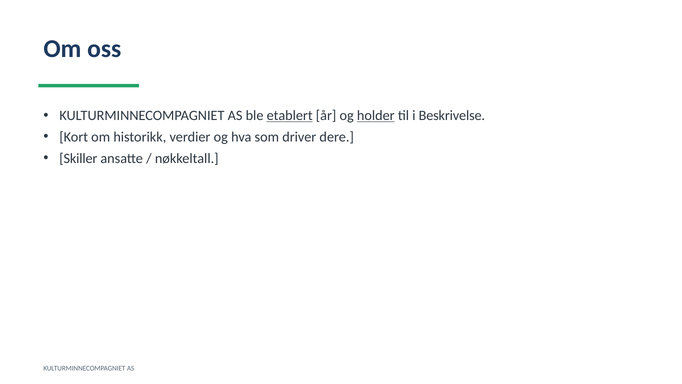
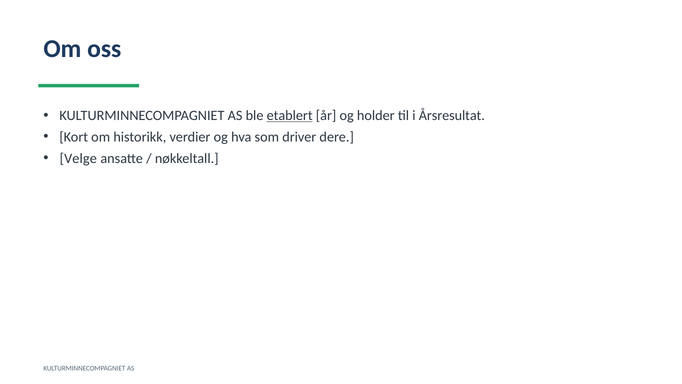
holder underline: present -> none (376, 116)
Beskrivelse: Beskrivelse -> Årsresultat (452, 116)
Skiller: Skiller -> Velge (78, 158)
